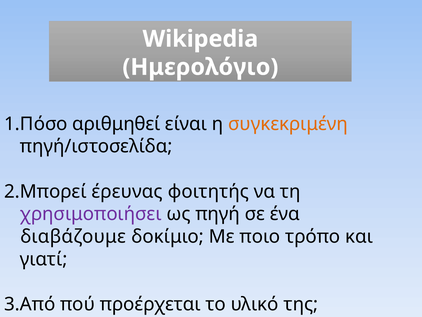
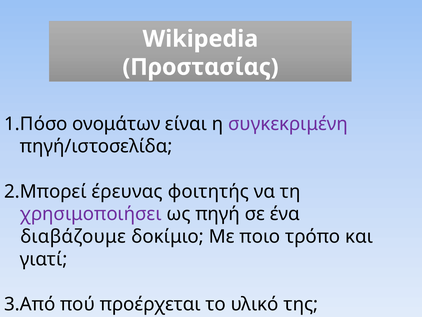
Ημερολόγιο: Ημερολόγιο -> Προστασίας (200, 67)
αριθμηθεί: αριθμηθεί -> ονομάτων (116, 124)
συγκεκριμένη colour: orange -> purple (288, 124)
